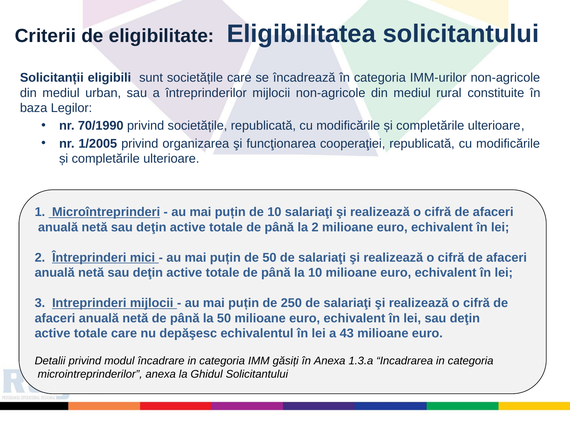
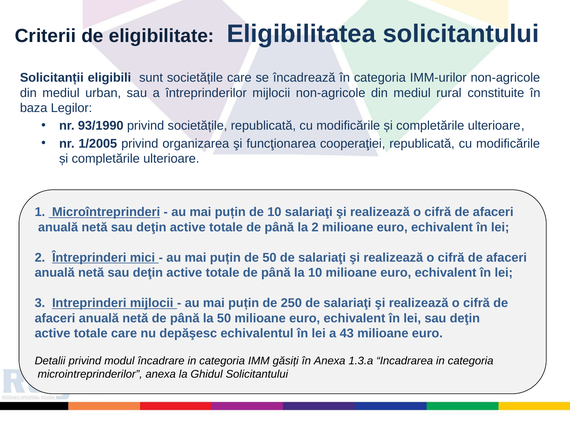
70/1990: 70/1990 -> 93/1990 (101, 126)
